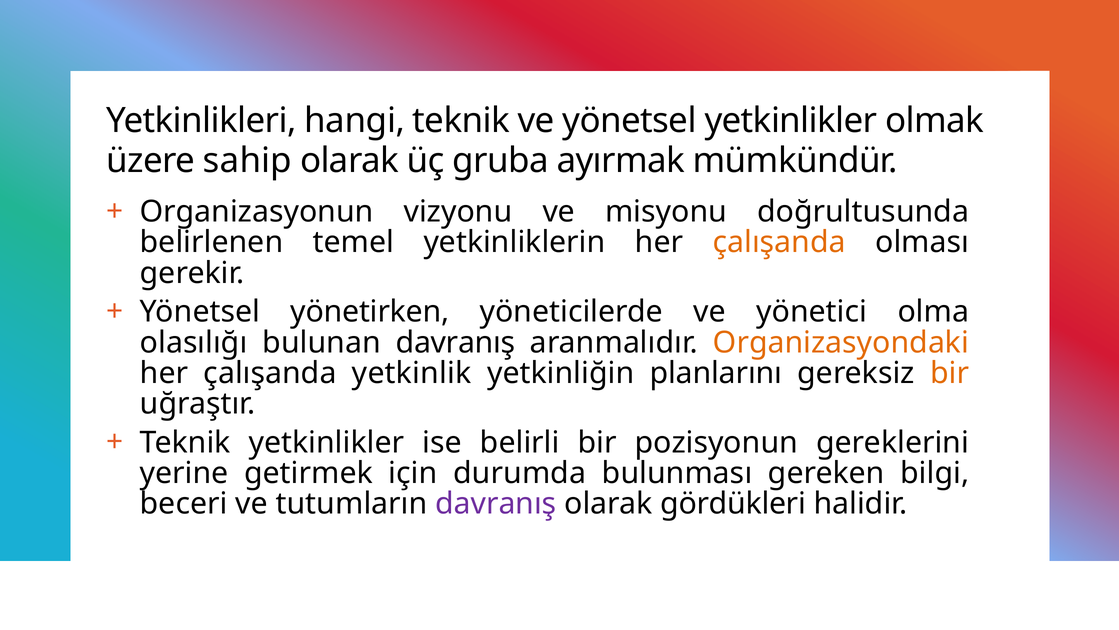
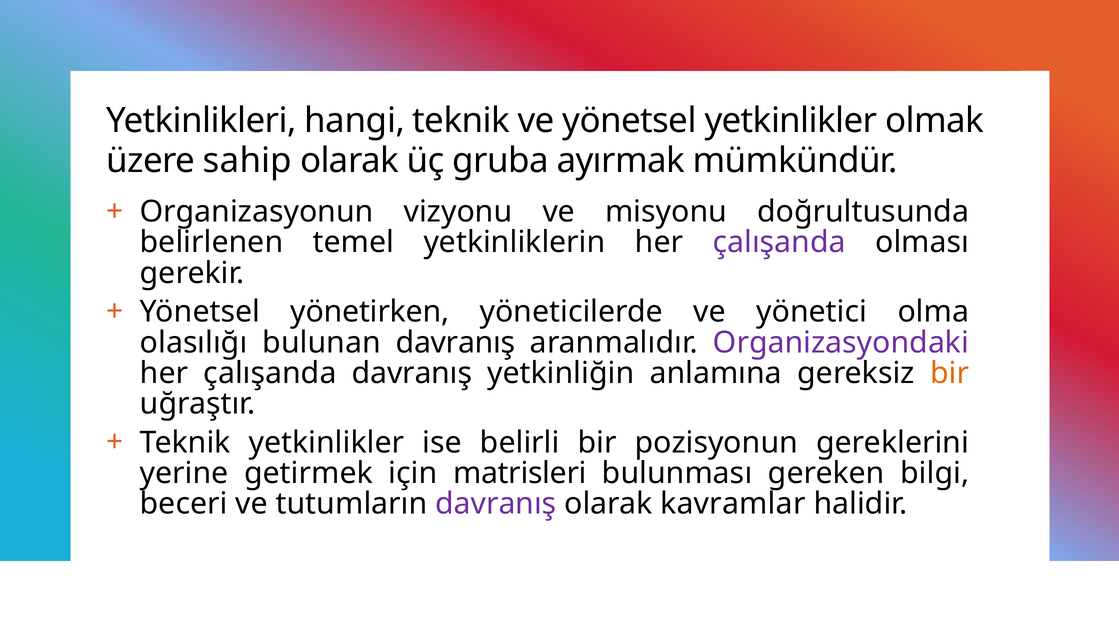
çalışanda colour: orange -> purple (779, 242)
Organizasyondaki colour: orange -> purple (841, 342)
çalışanda yetkinlik: yetkinlik -> davranış (412, 373)
planlarını: planlarını -> anlamına (716, 373)
durumda: durumda -> matrisleri (520, 473)
gördükleri: gördükleri -> kavramlar (733, 503)
